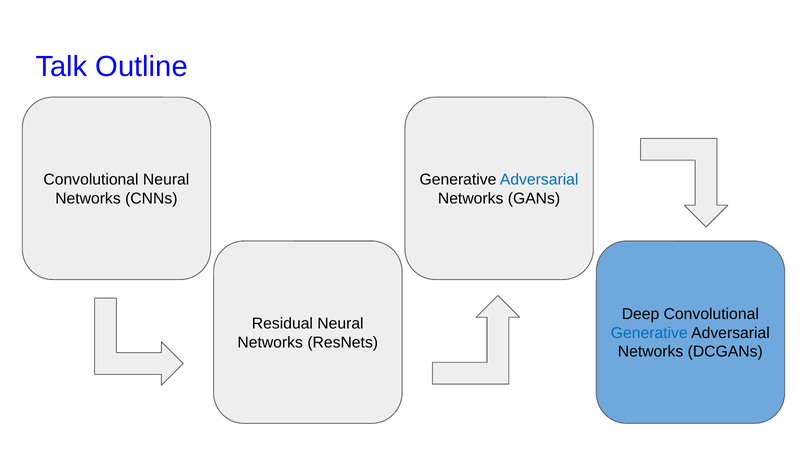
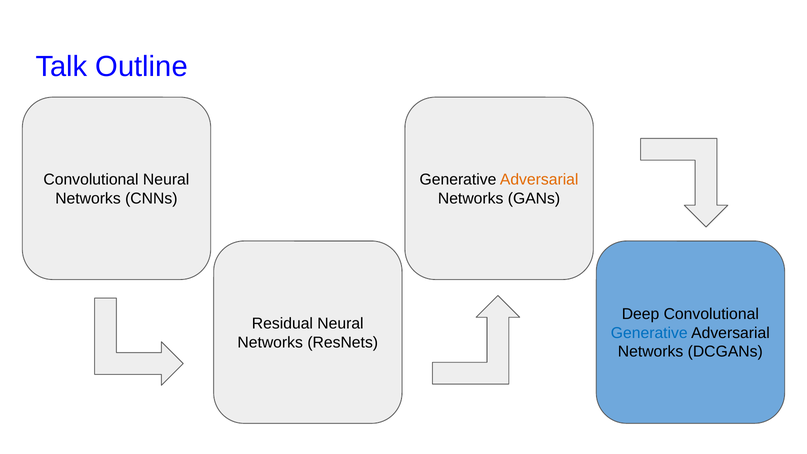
Adversarial colour: blue -> orange (539, 180)
